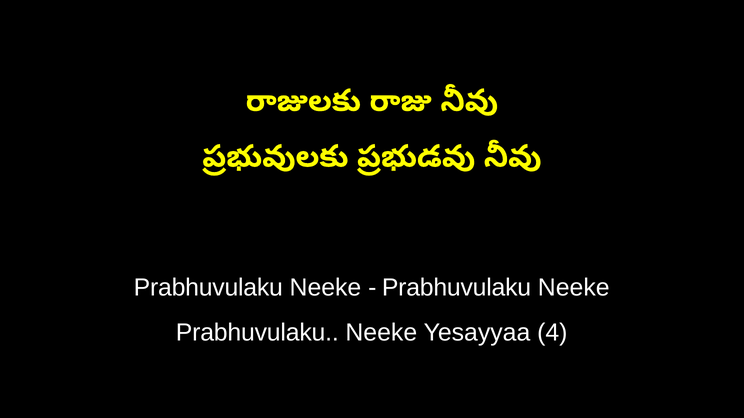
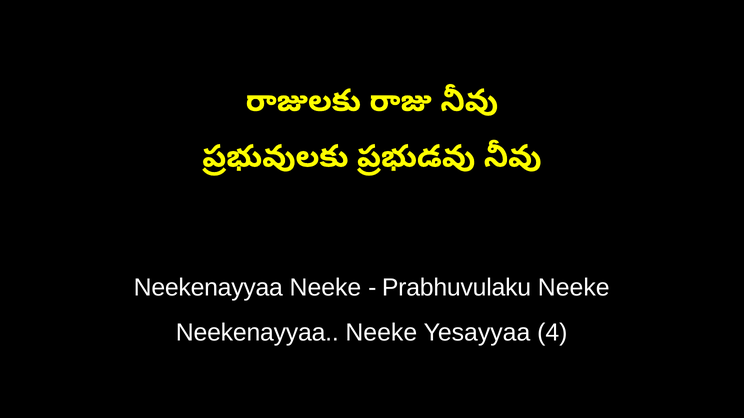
Prabhuvulaku: Prabhuvulaku -> Neekenayyaa (208, 288)
Prabhuvulaku: Prabhuvulaku -> Neekenayyaa (257, 333)
